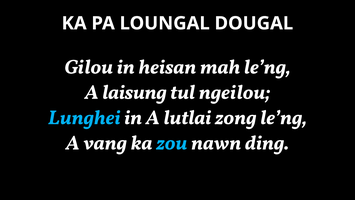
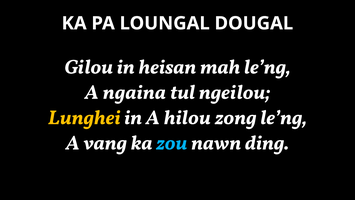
laisung: laisung -> ngaina (134, 92)
Lunghei colour: light blue -> yellow (84, 117)
lutlai: lutlai -> hilou (187, 117)
